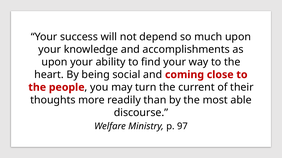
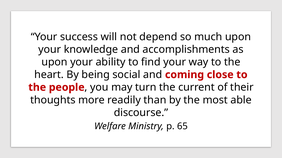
97: 97 -> 65 (182, 127)
